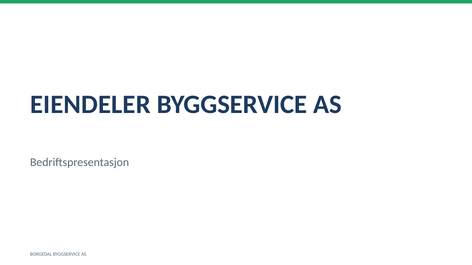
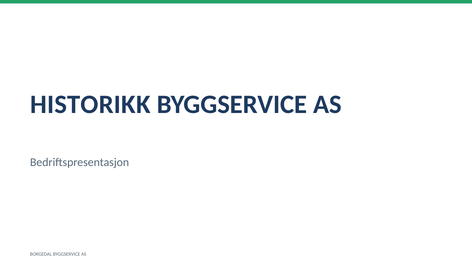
EIENDELER: EIENDELER -> HISTORIKK (90, 105)
